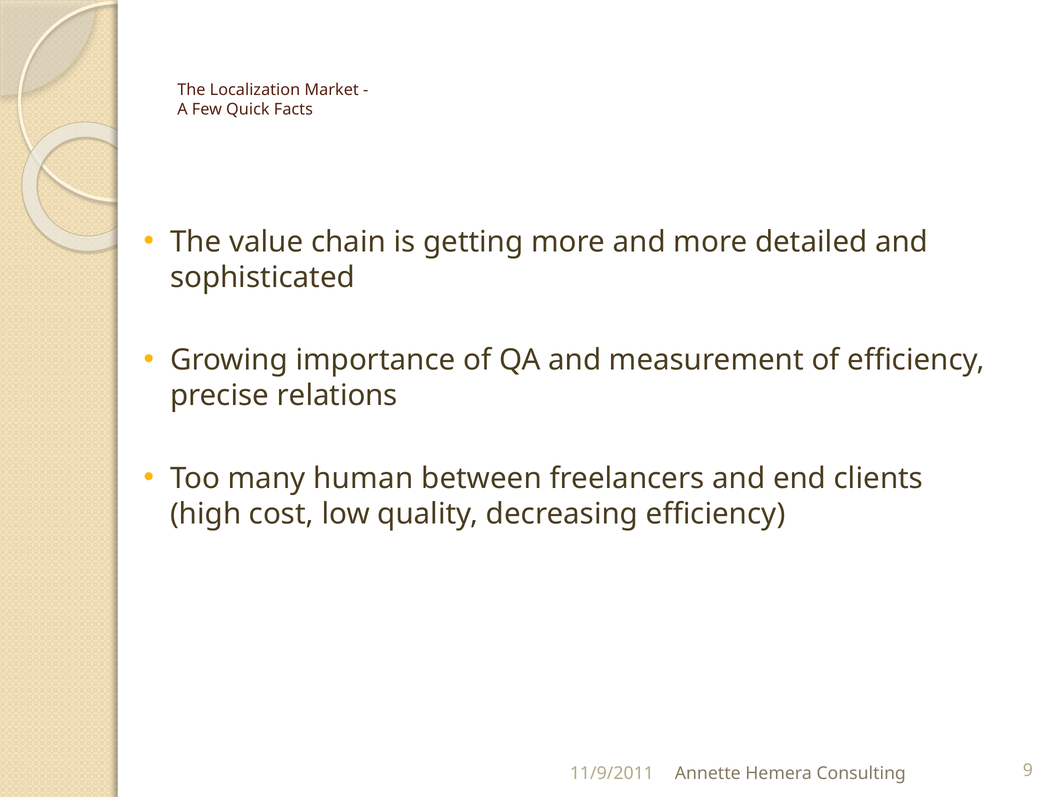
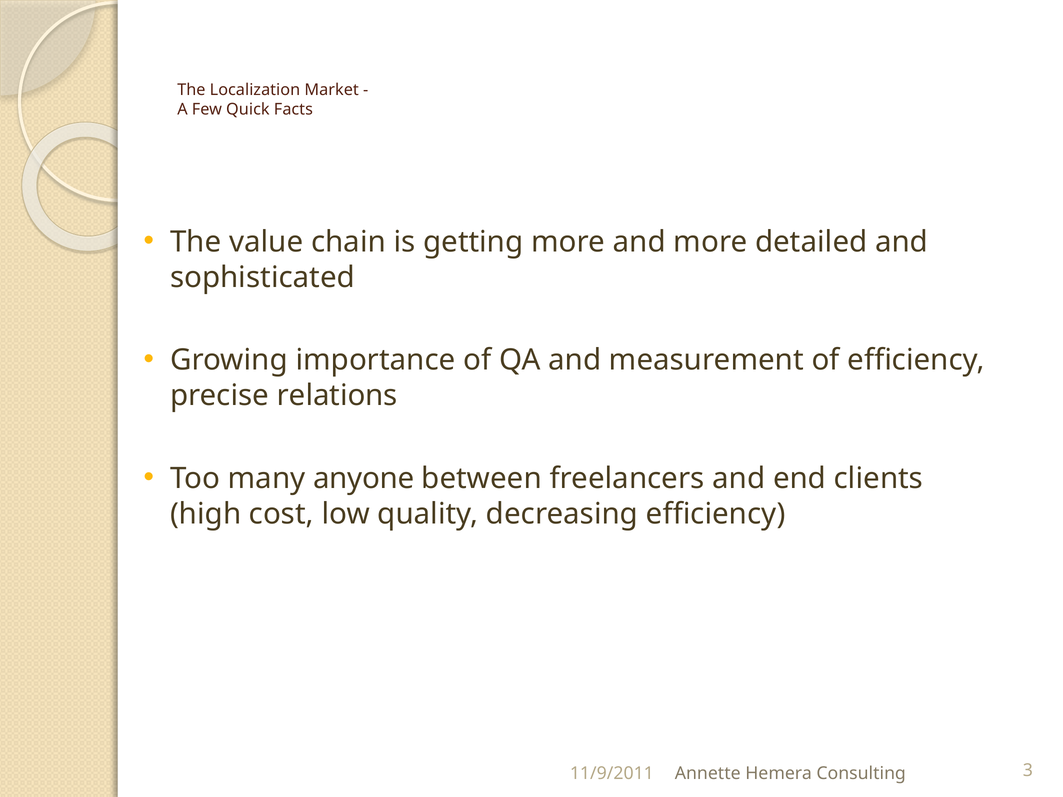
human: human -> anyone (364, 478)
9: 9 -> 3 (1028, 771)
